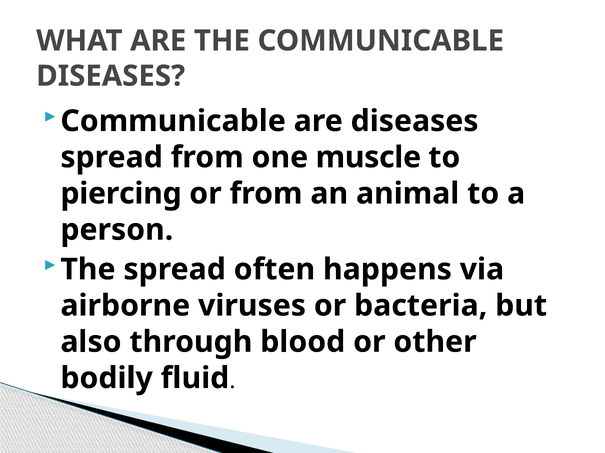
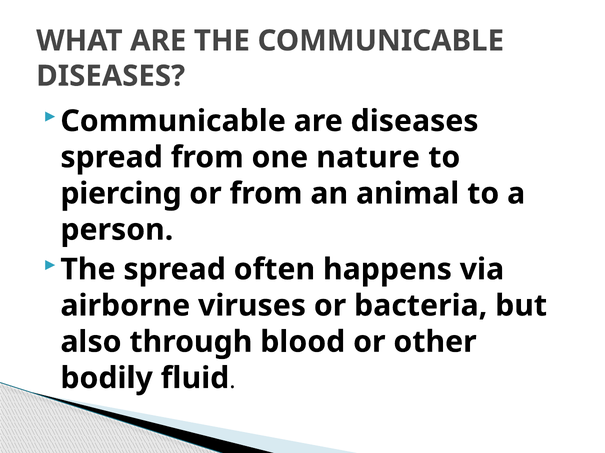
muscle: muscle -> nature (368, 158)
